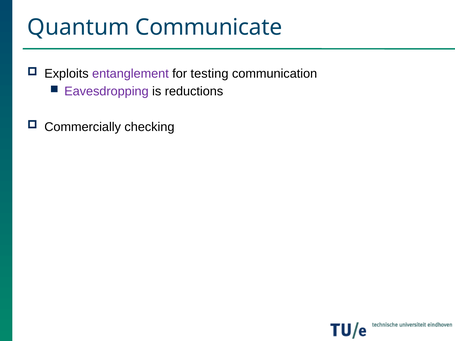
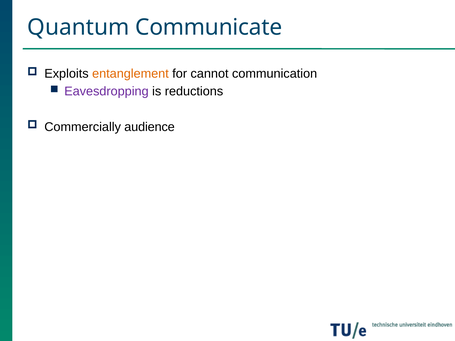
entanglement colour: purple -> orange (130, 74)
testing: testing -> cannot (210, 74)
checking: checking -> audience (150, 127)
